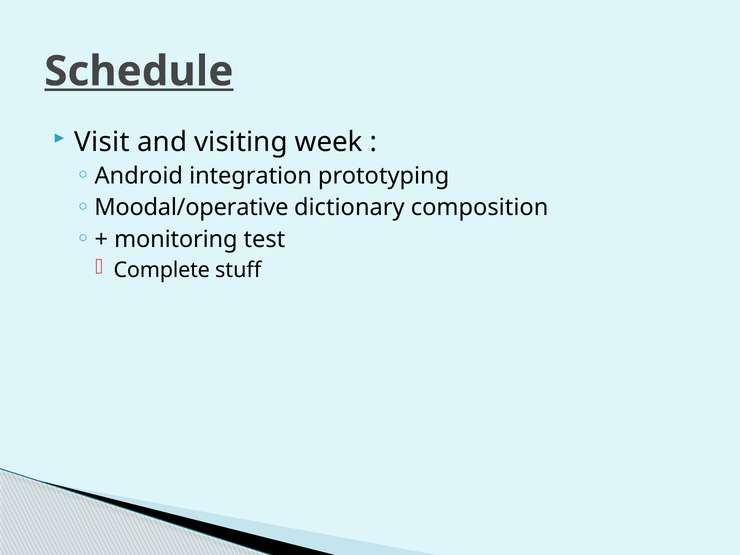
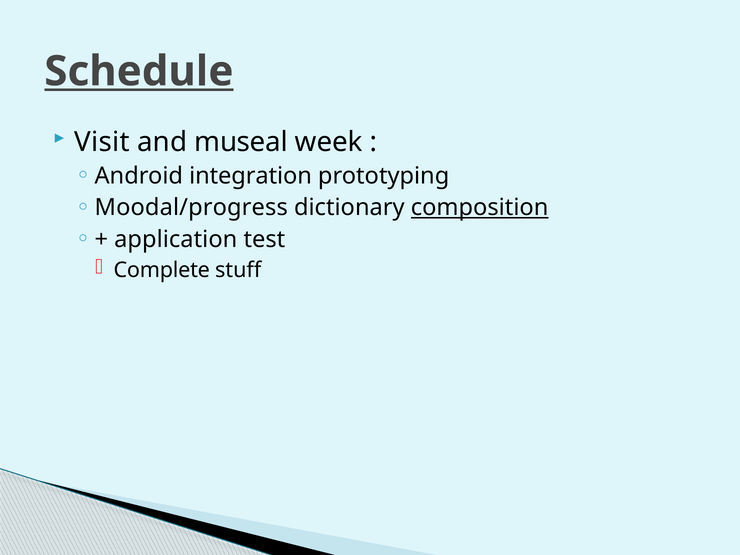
visiting: visiting -> museal (241, 142)
Moodal/operative: Moodal/operative -> Moodal/progress (191, 208)
composition underline: none -> present (480, 208)
monitoring: monitoring -> application (176, 239)
